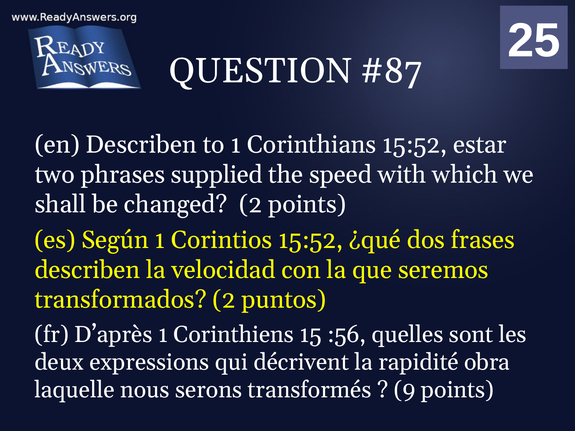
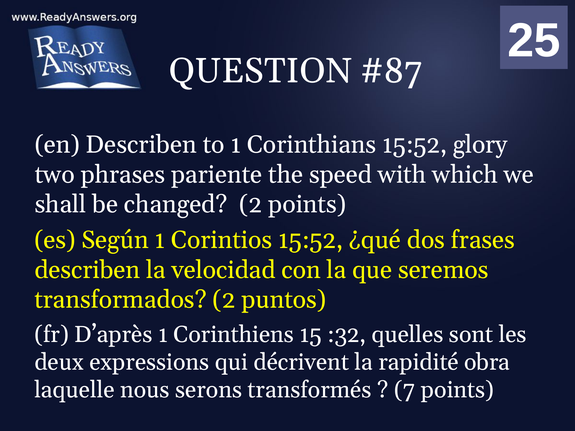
estar: estar -> glory (480, 145)
supplied: supplied -> pariente (217, 175)
:56: :56 -> :32 (347, 335)
9: 9 -> 7 (404, 390)
